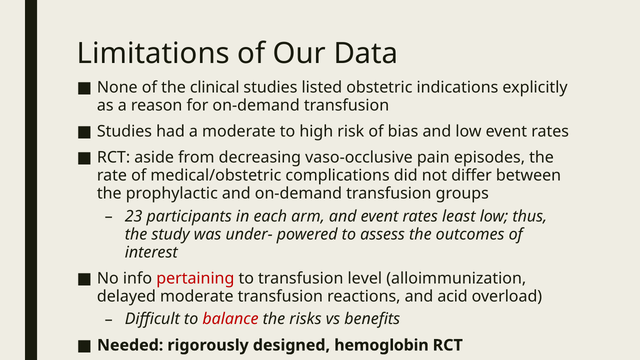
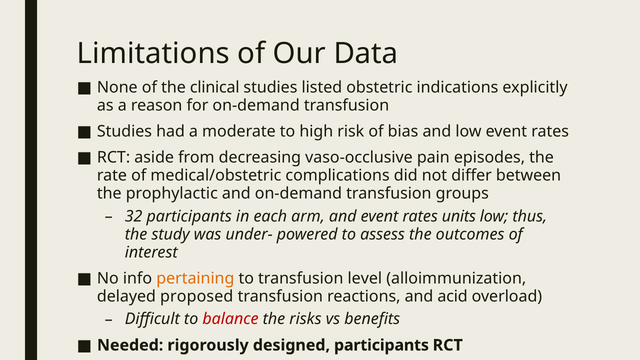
23: 23 -> 32 (134, 216)
least: least -> units (459, 216)
pertaining colour: red -> orange (195, 278)
delayed moderate: moderate -> proposed (197, 296)
designed hemoglobin: hemoglobin -> participants (381, 345)
